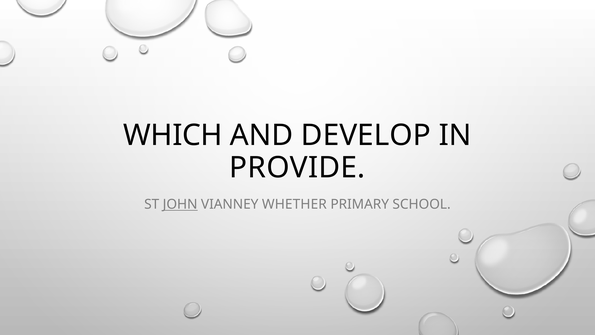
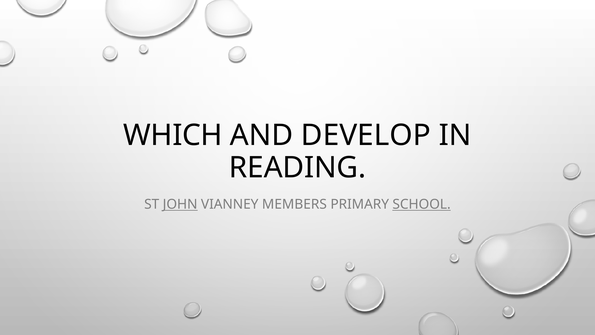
PROVIDE: PROVIDE -> READING (298, 167)
WHETHER: WHETHER -> MEMBERS (294, 204)
SCHOOL underline: none -> present (422, 204)
